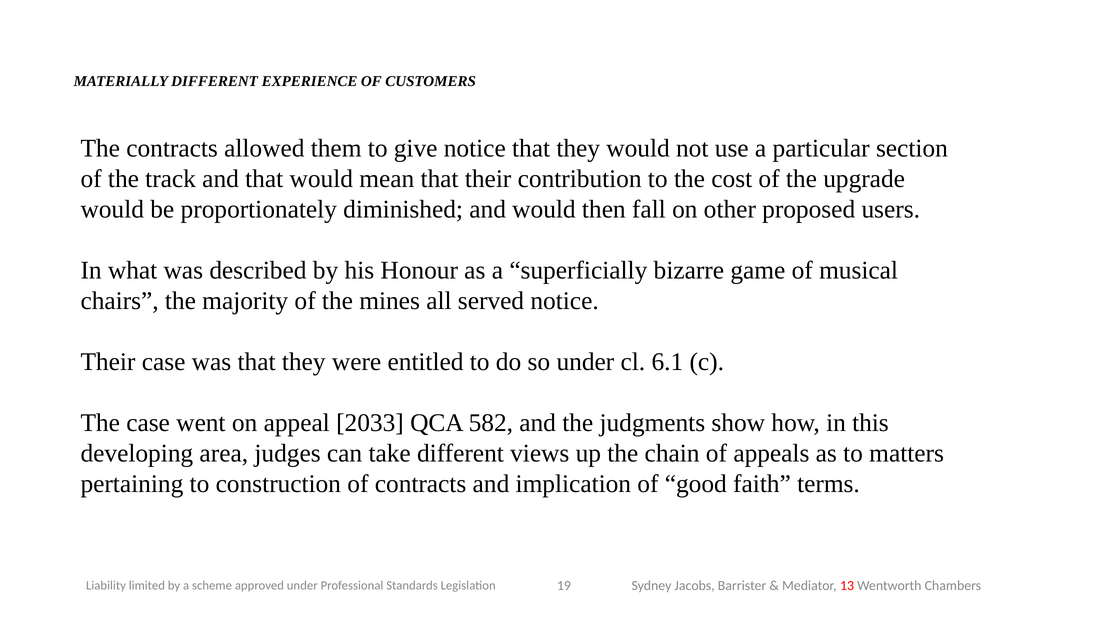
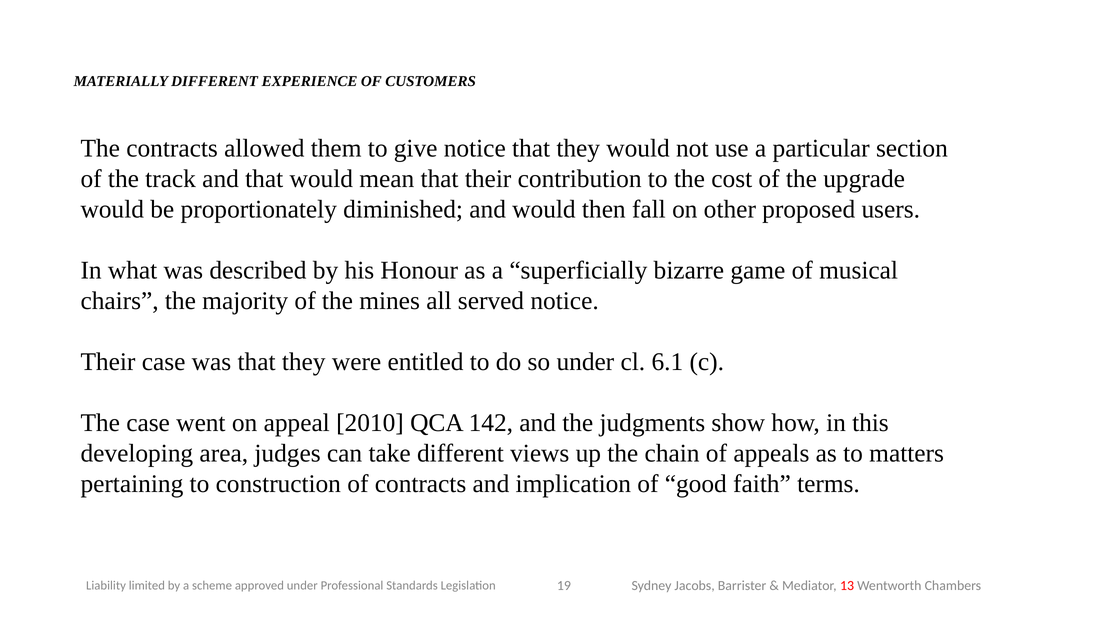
2033: 2033 -> 2010 (370, 423)
582: 582 -> 142 (491, 423)
